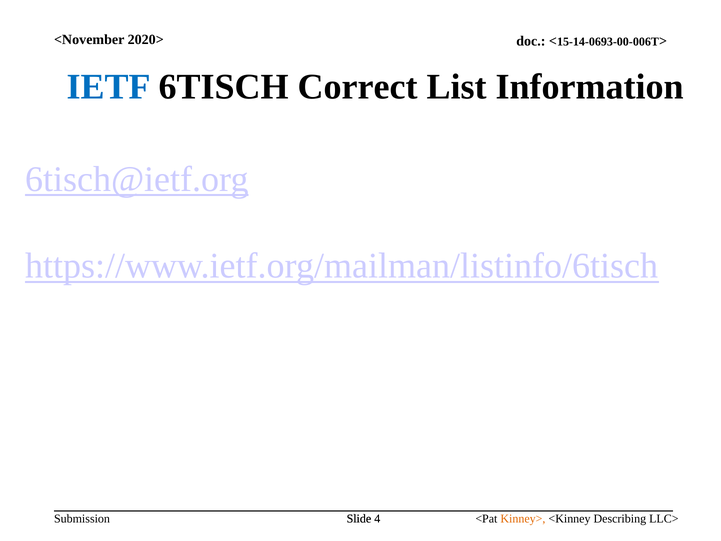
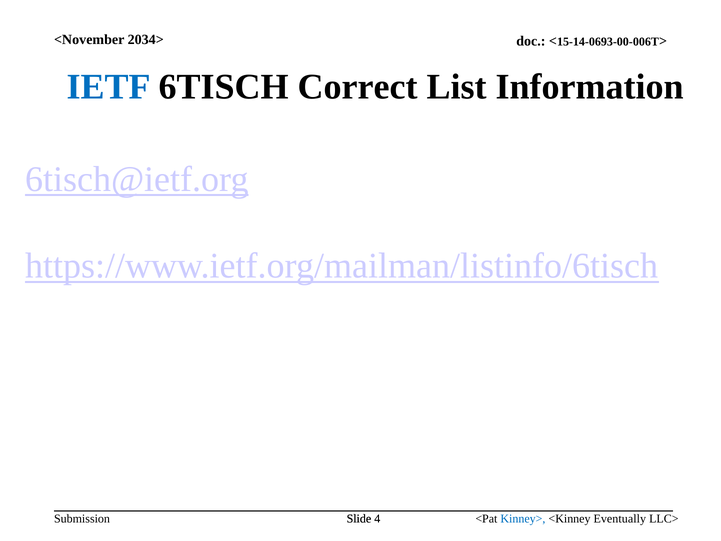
2020>: 2020> -> 2034> (146, 40)
Kinney> colour: orange -> blue (523, 519)
Describing: Describing -> Eventually (620, 519)
